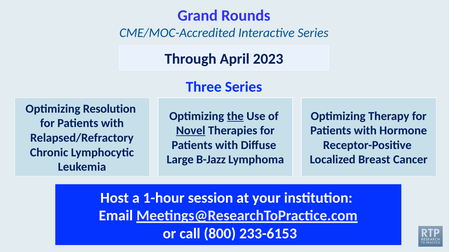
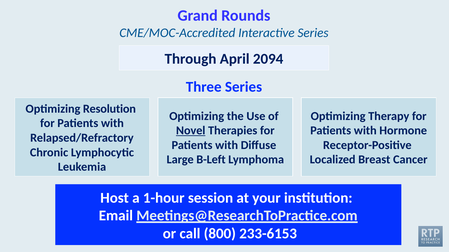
2023: 2023 -> 2094 (268, 59)
the underline: present -> none (235, 116)
B-Jazz: B-Jazz -> B-Left (211, 160)
